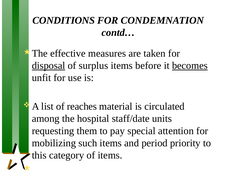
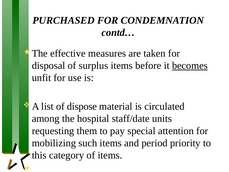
CONDITIONS: CONDITIONS -> PURCHASED (64, 20)
disposal underline: present -> none (49, 65)
reaches: reaches -> dispose (82, 106)
